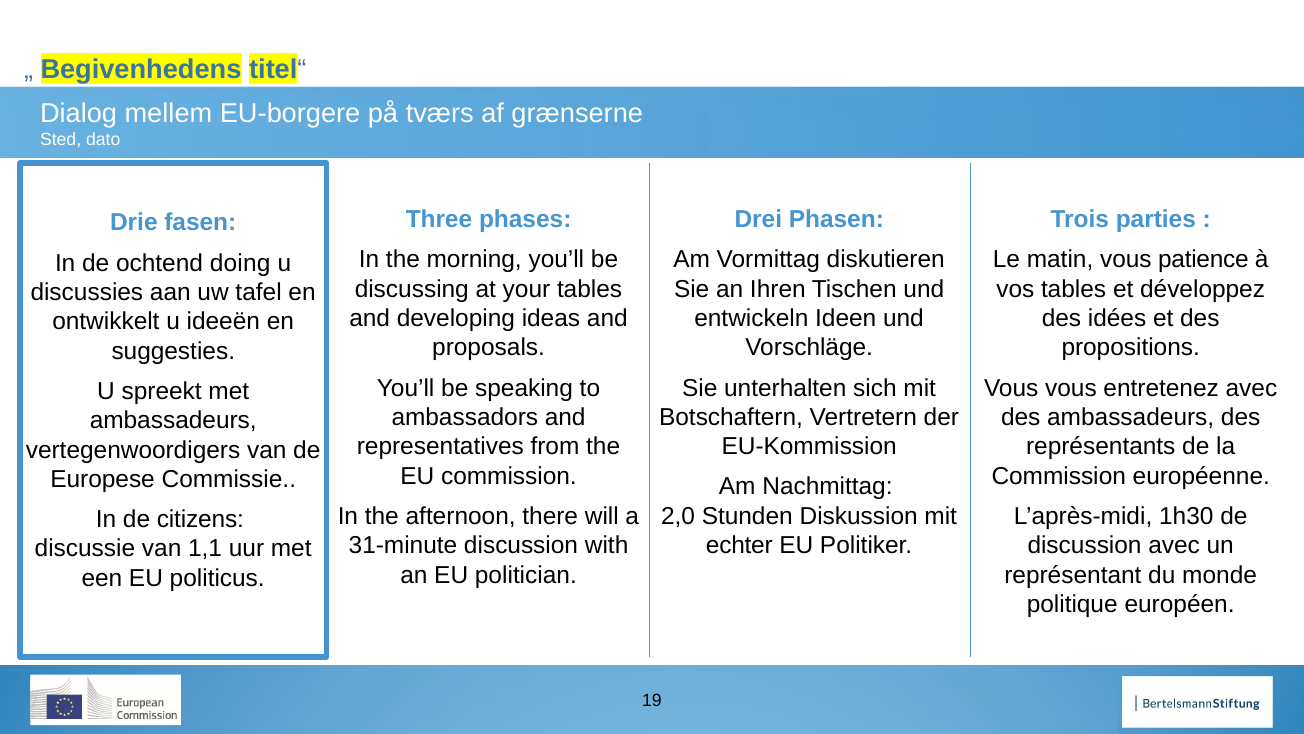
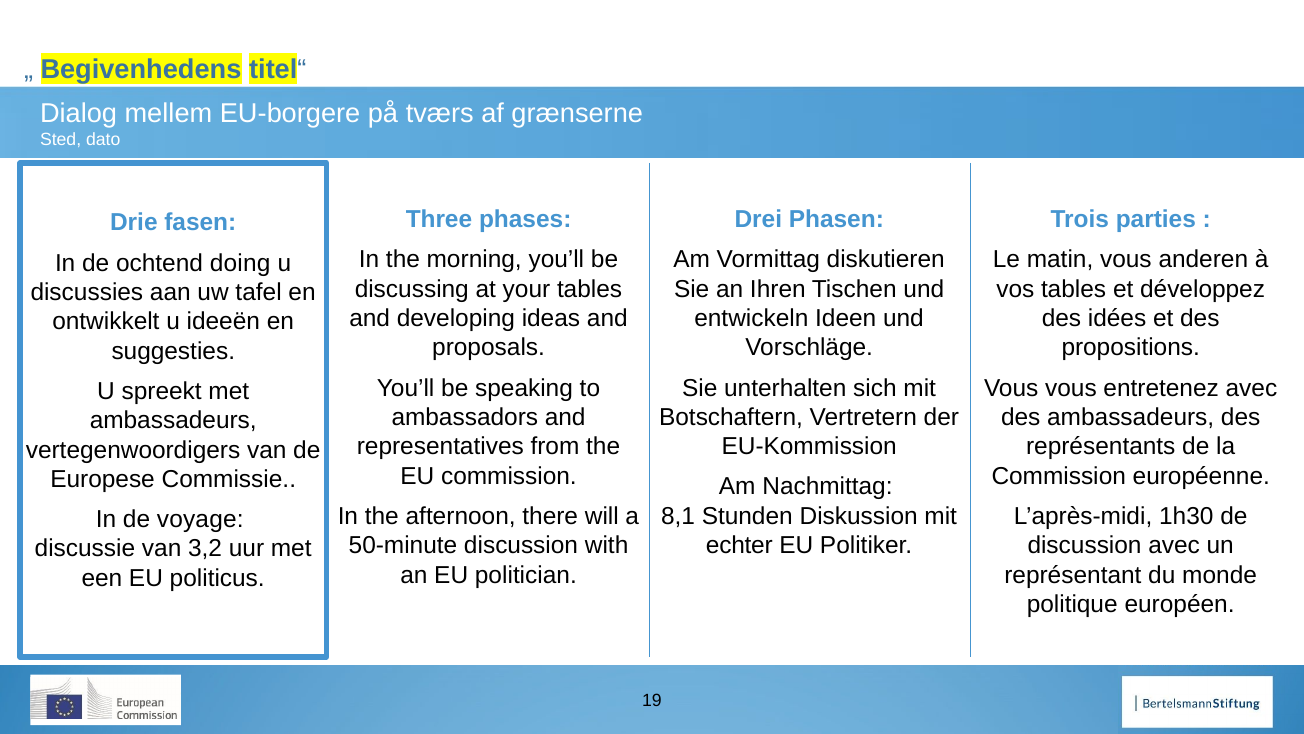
patience: patience -> anderen (1203, 259)
2,0: 2,0 -> 8,1 (678, 516)
citizens: citizens -> voyage (200, 519)
31-minute: 31-minute -> 50-minute (403, 545)
1,1: 1,1 -> 3,2 (205, 549)
